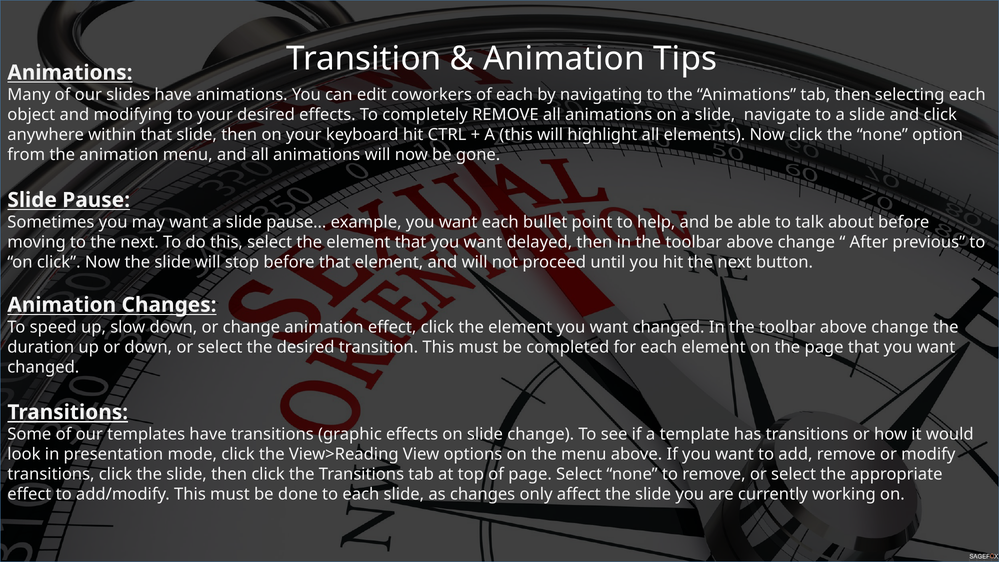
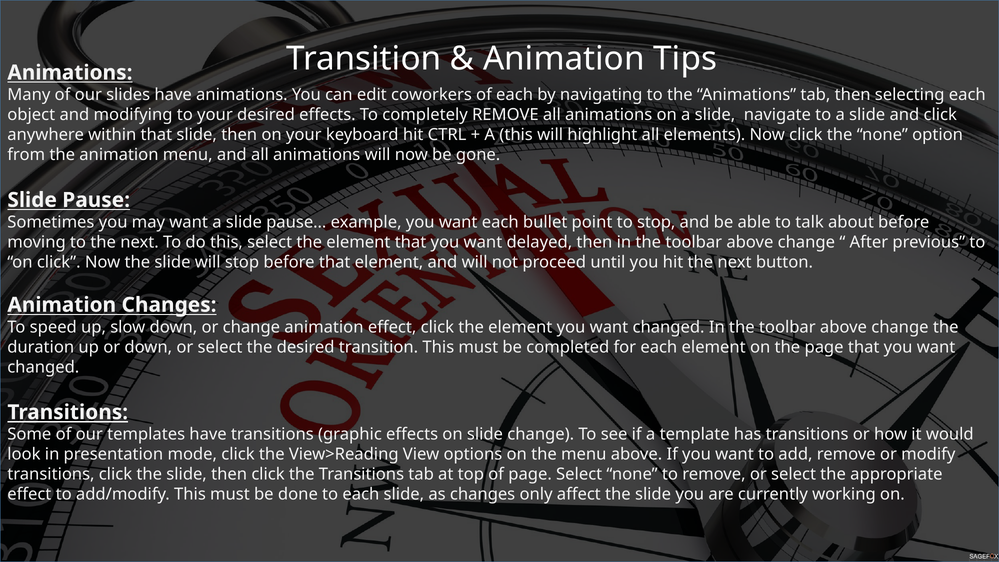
to help: help -> stop (656, 222)
